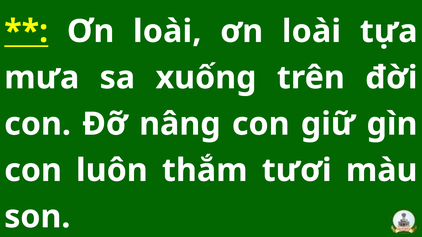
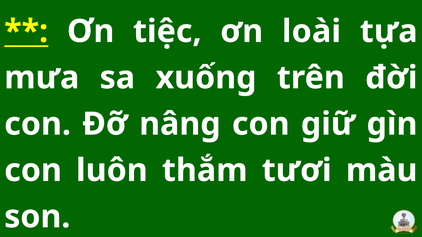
loài: loài -> tiệc (167, 31)
